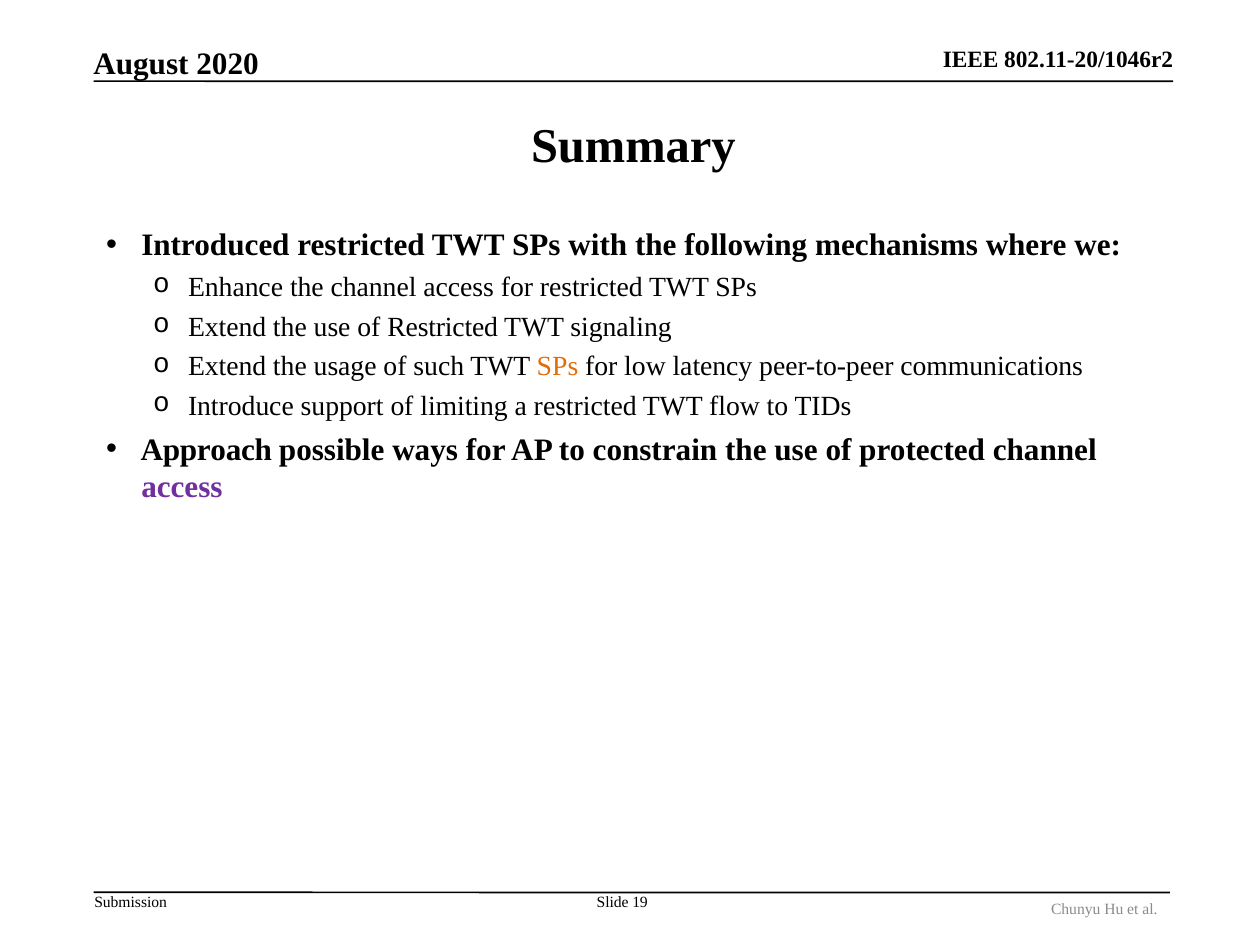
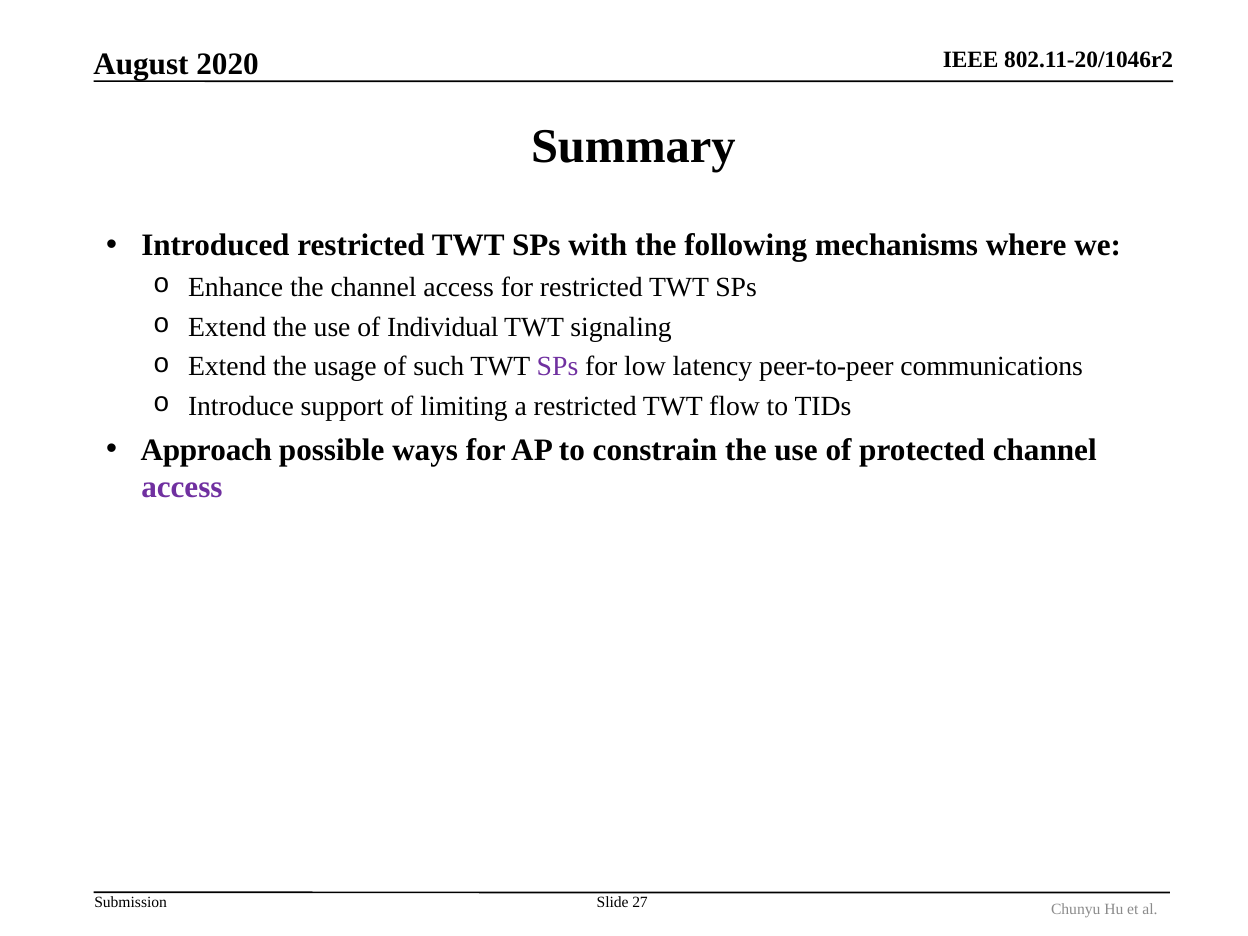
of Restricted: Restricted -> Individual (443, 327)
SPs colour: orange -> purple (558, 367)
19: 19 -> 27 (640, 903)
